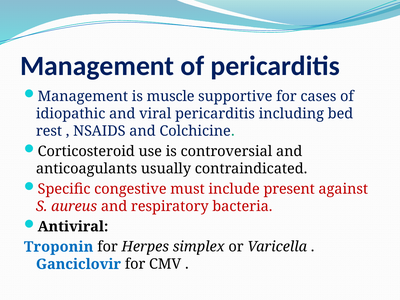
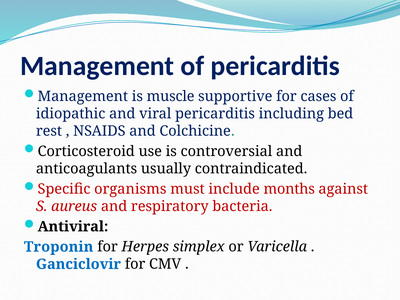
congestive: congestive -> organisms (130, 189)
present: present -> months (289, 189)
